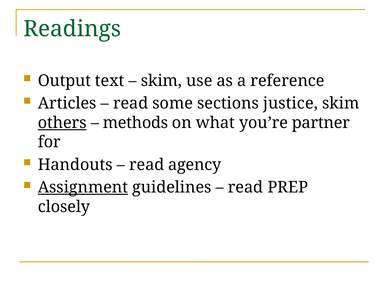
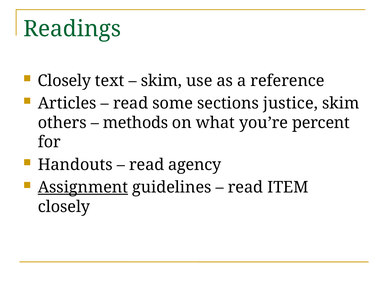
Output: Output -> Closely (64, 81)
others underline: present -> none (62, 123)
partner: partner -> percent (321, 123)
PREP: PREP -> ITEM (288, 187)
